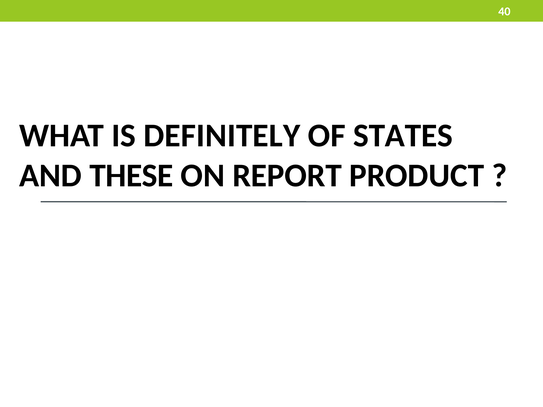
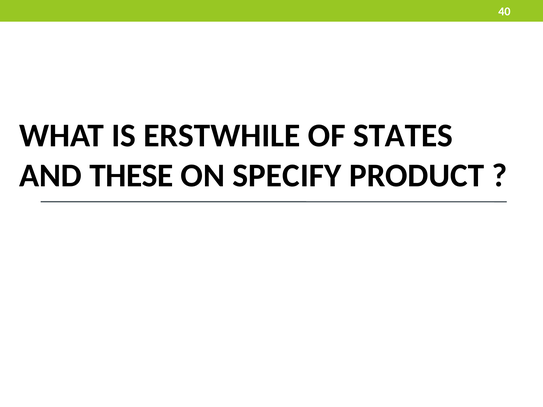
DEFINITELY: DEFINITELY -> ERSTWHILE (222, 136)
REPORT: REPORT -> SPECIFY (287, 176)
